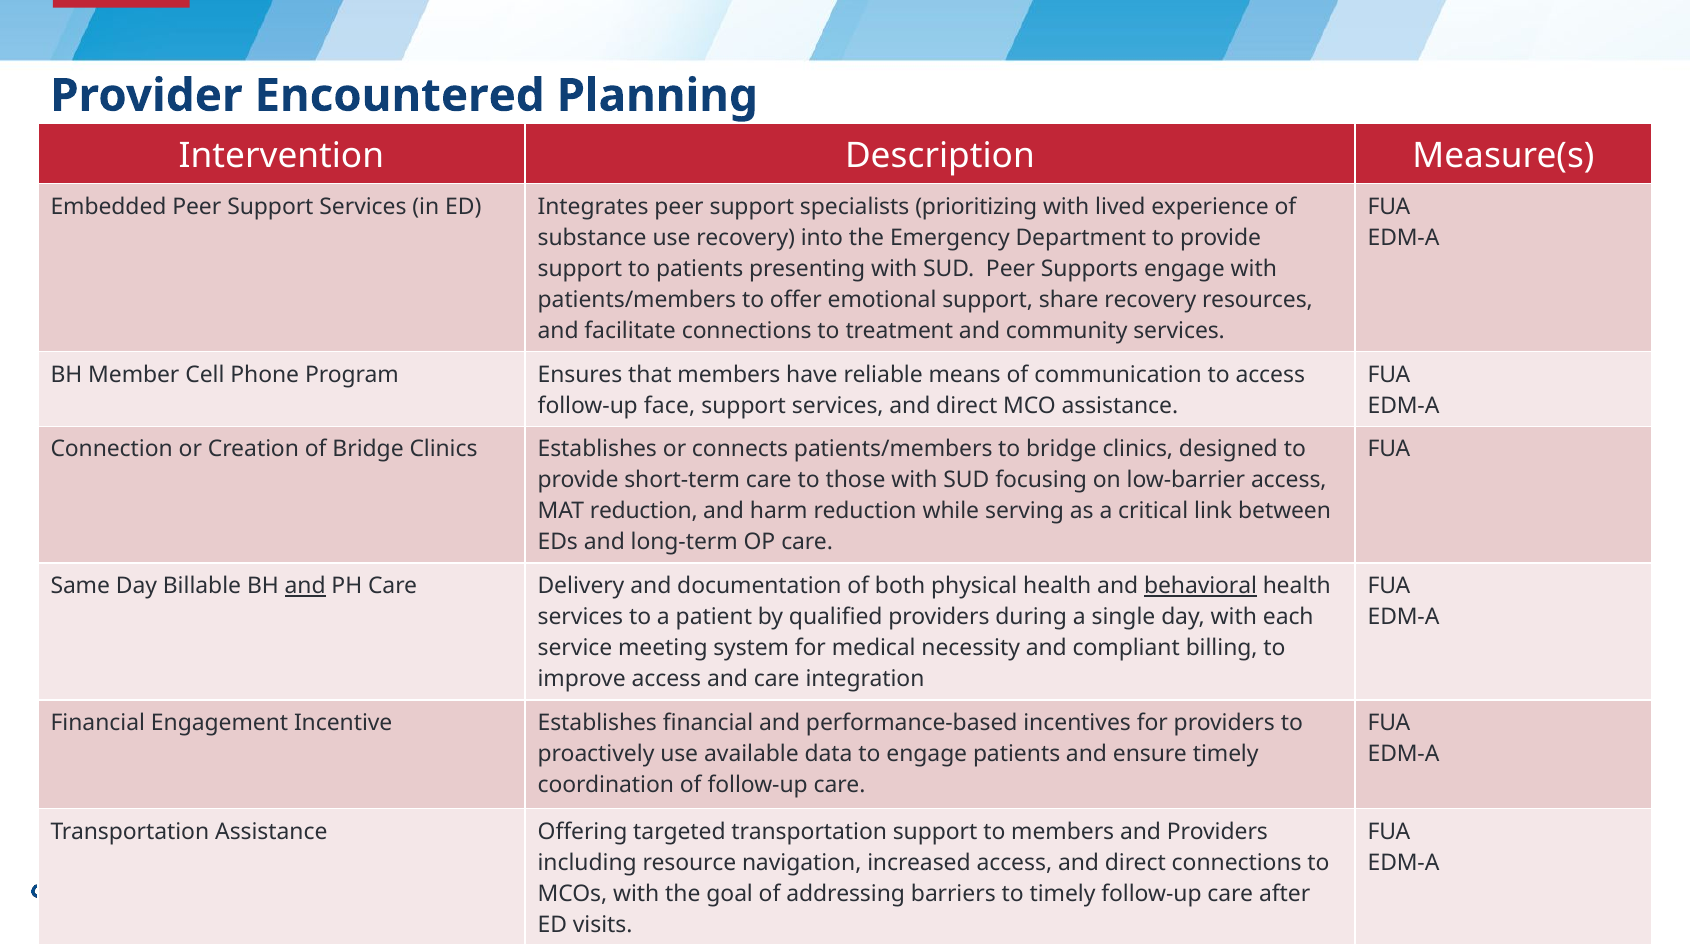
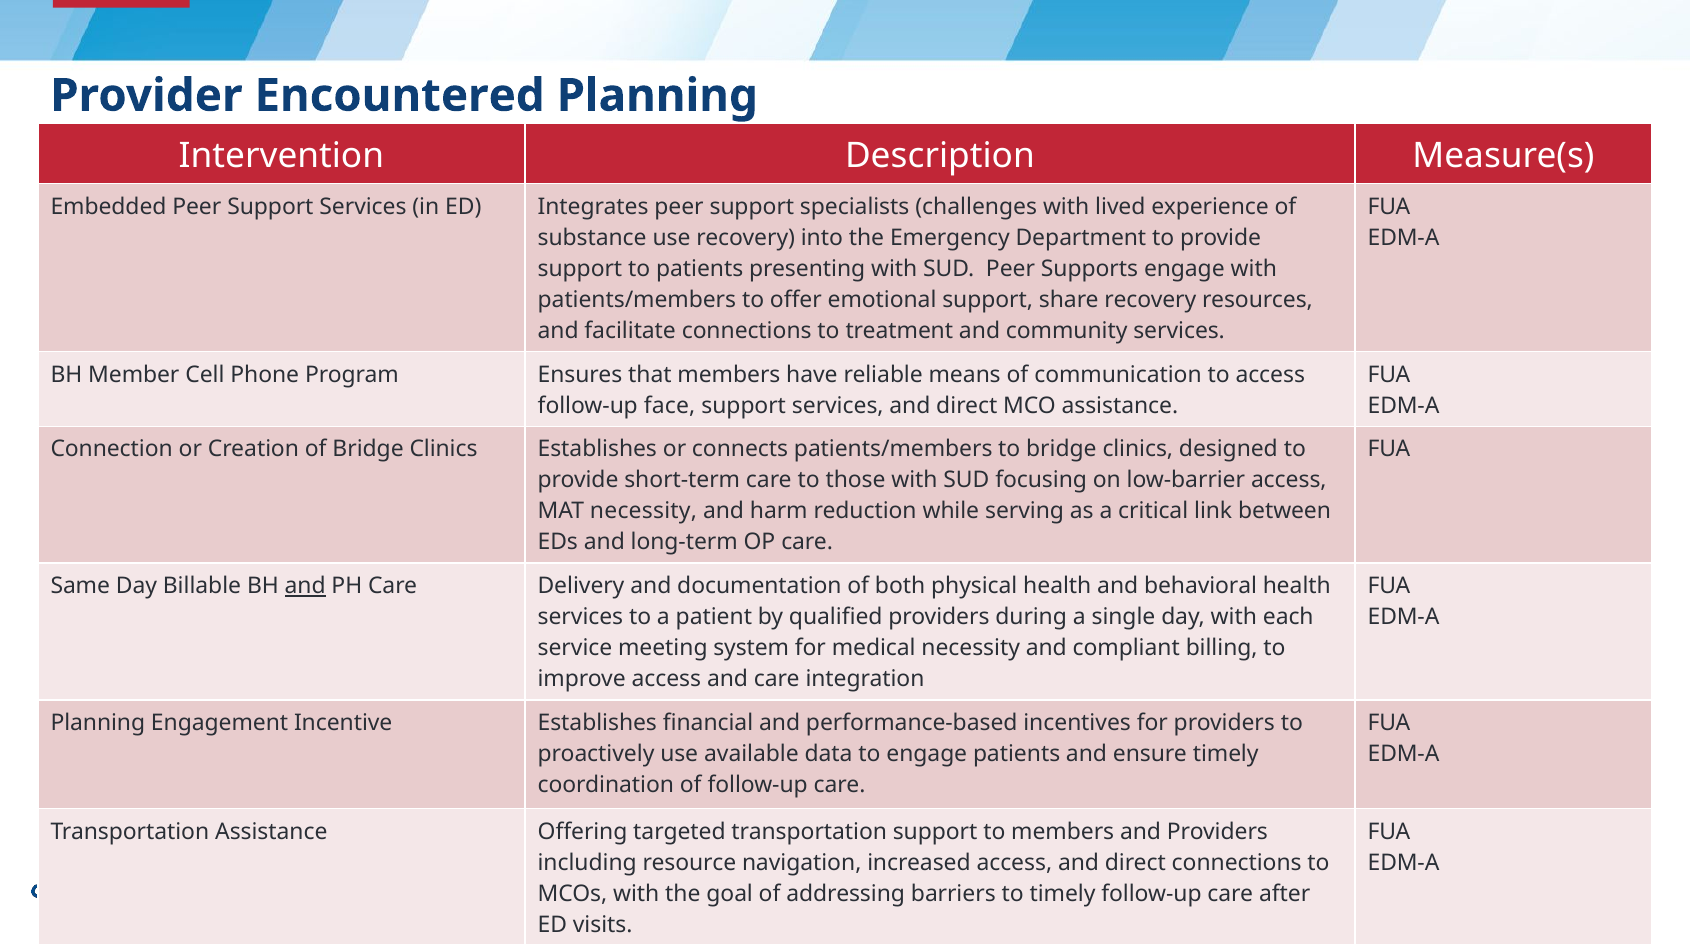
prioritizing: prioritizing -> challenges (976, 207)
MAT reduction: reduction -> necessity (643, 512)
behavioral underline: present -> none (1201, 587)
Financial: Financial -> Planning (98, 723)
